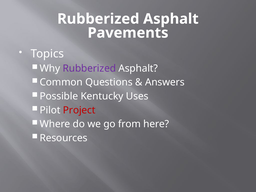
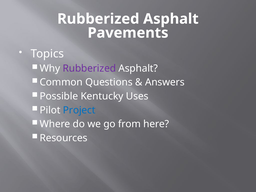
Project colour: red -> blue (79, 110)
